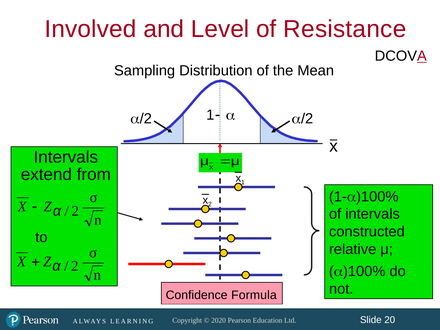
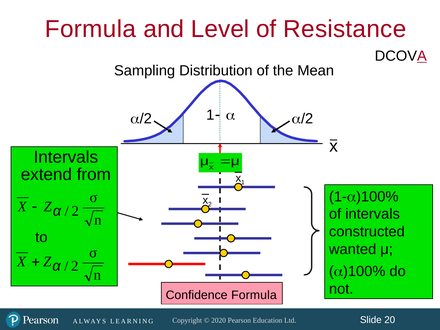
Involved: Involved -> Formula (90, 29)
relative: relative -> wanted (353, 249)
